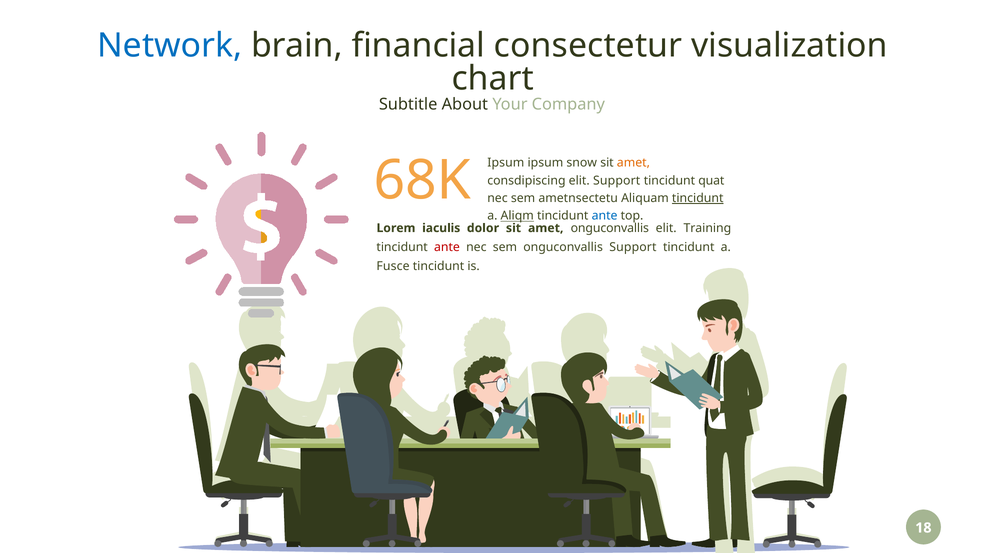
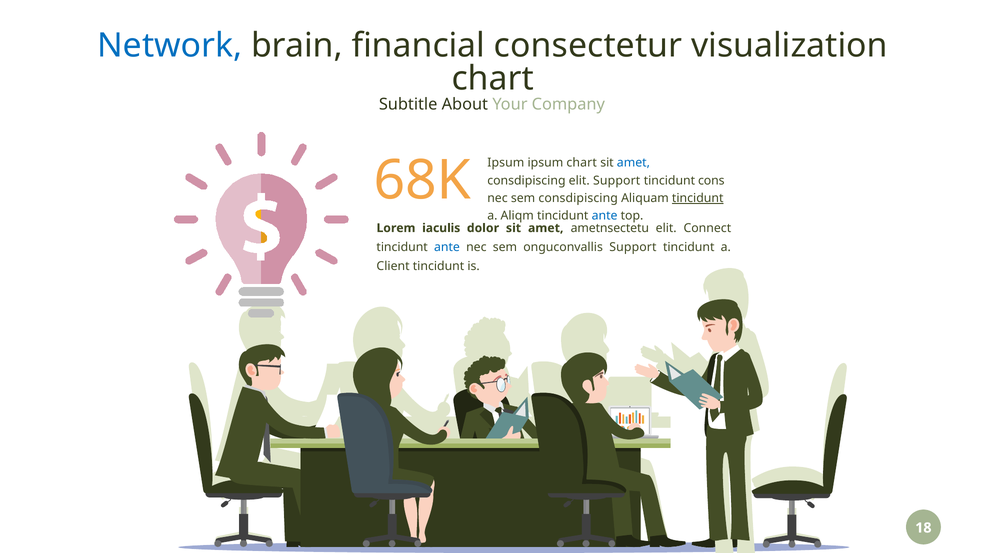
ipsum snow: snow -> chart (582, 163)
amet colour: orange -> blue (633, 163)
quat: quat -> cons (711, 181)
sem ametnsectetu: ametnsectetu -> consdipiscing (578, 198)
Aliqm underline: present -> none (517, 216)
amet onguconvallis: onguconvallis -> ametnsectetu (610, 228)
Training: Training -> Connect (707, 228)
ante colour: red -> blue (447, 247)
Fusce: Fusce -> Client (393, 267)
